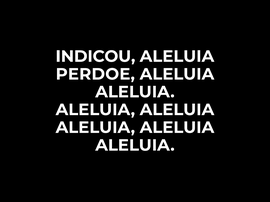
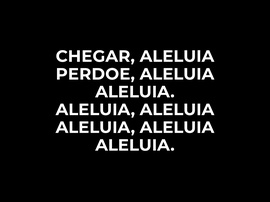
INDICOU: INDICOU -> CHEGAR (95, 57)
